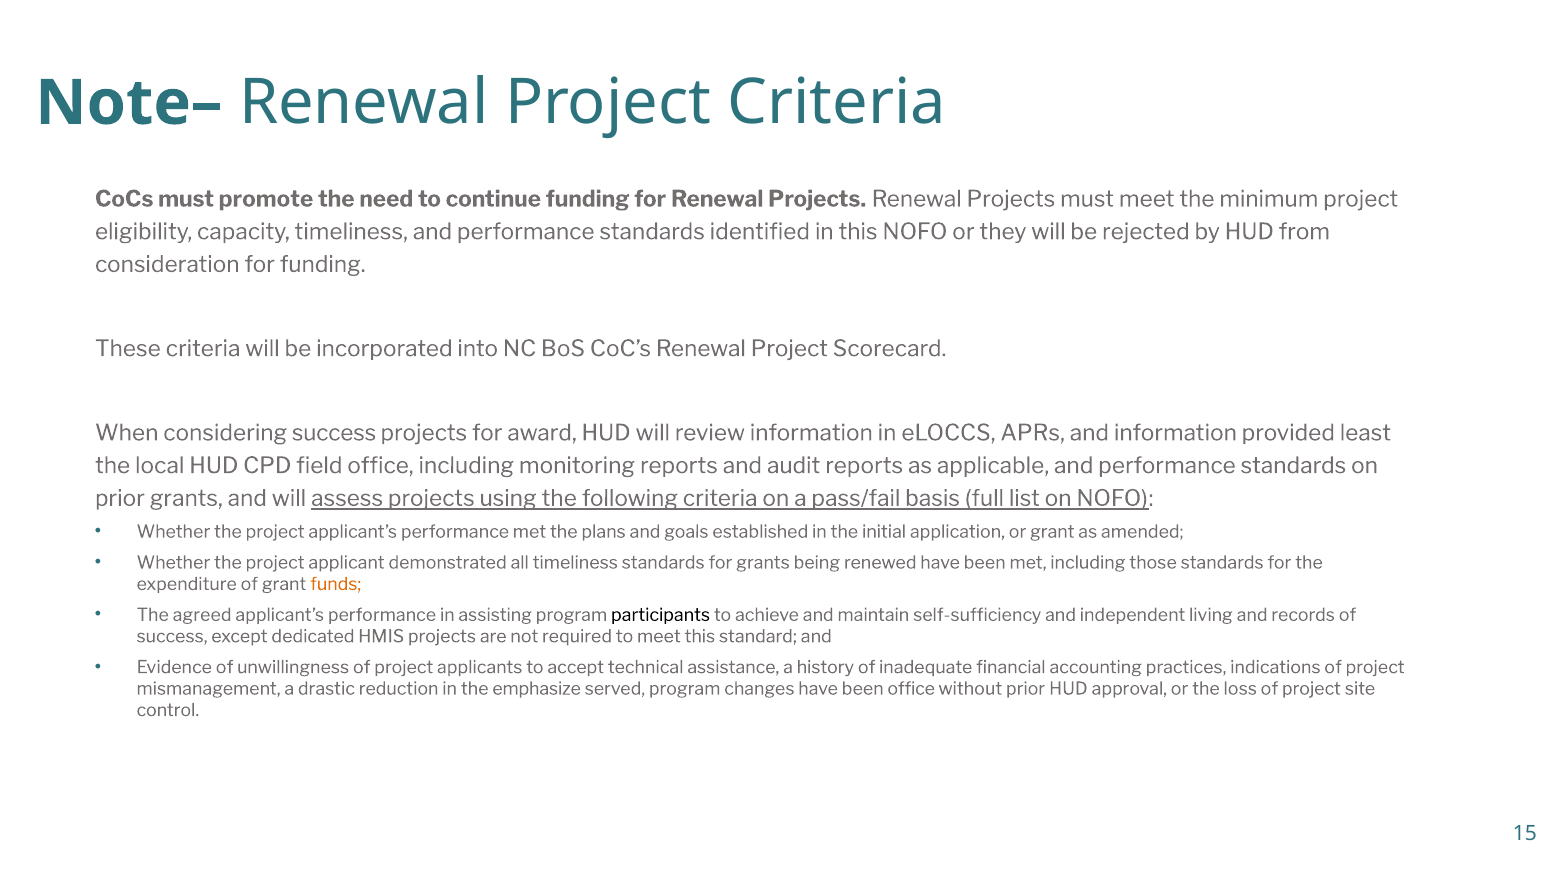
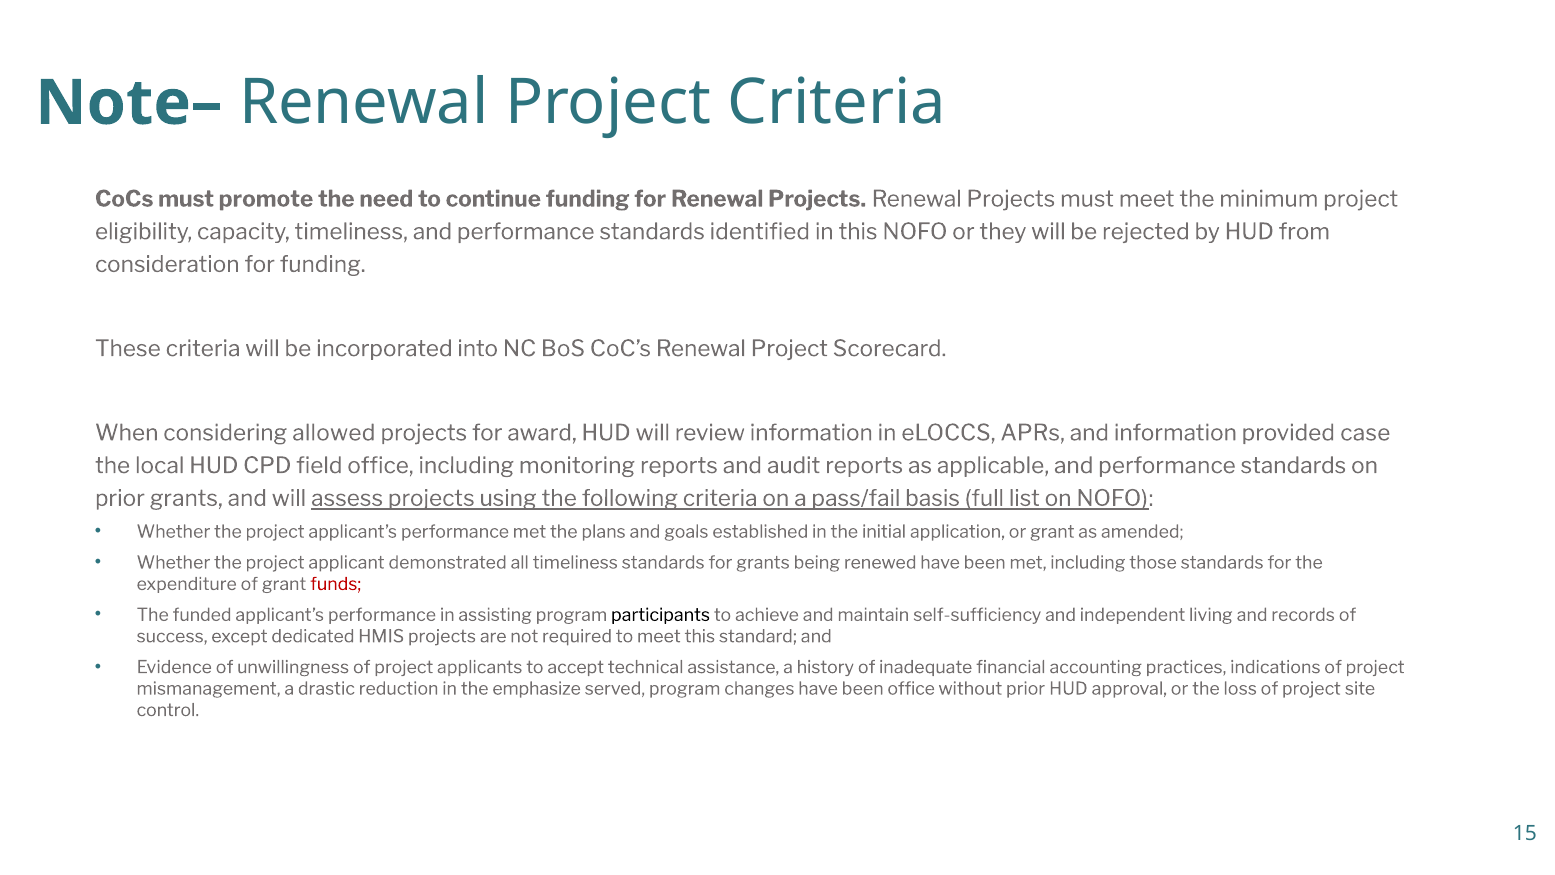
considering success: success -> allowed (334, 433)
least: least -> case (1365, 433)
funds colour: orange -> red (336, 584)
agreed: agreed -> funded (202, 615)
